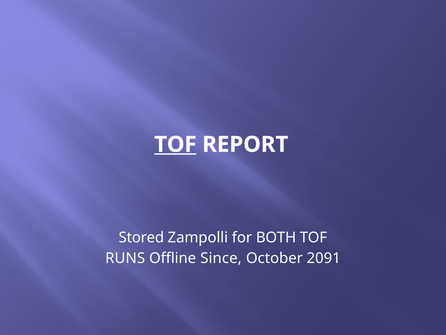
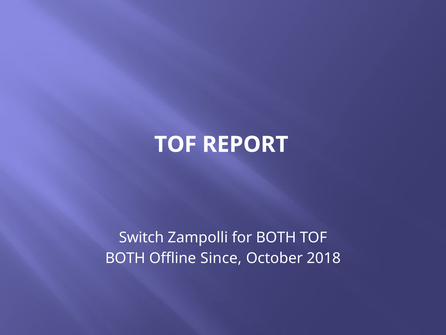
TOF underline: present -> none (175, 144)
Stored: Stored -> Switch (141, 237)
RUNS: RUNS -> BOTH (125, 258)
2091: 2091 -> 2018 (324, 258)
